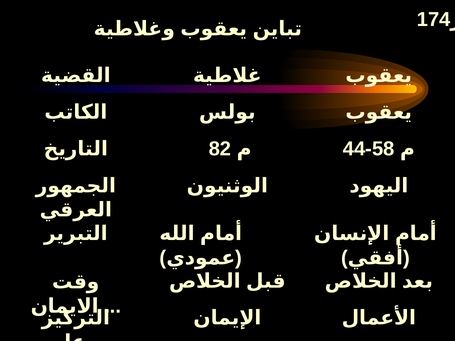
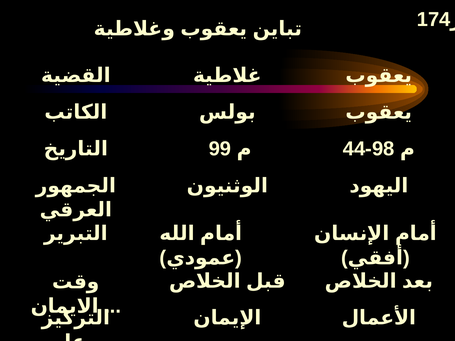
82: 82 -> 99 (220, 149)
44-58: 44-58 -> 44-98 (369, 149)
